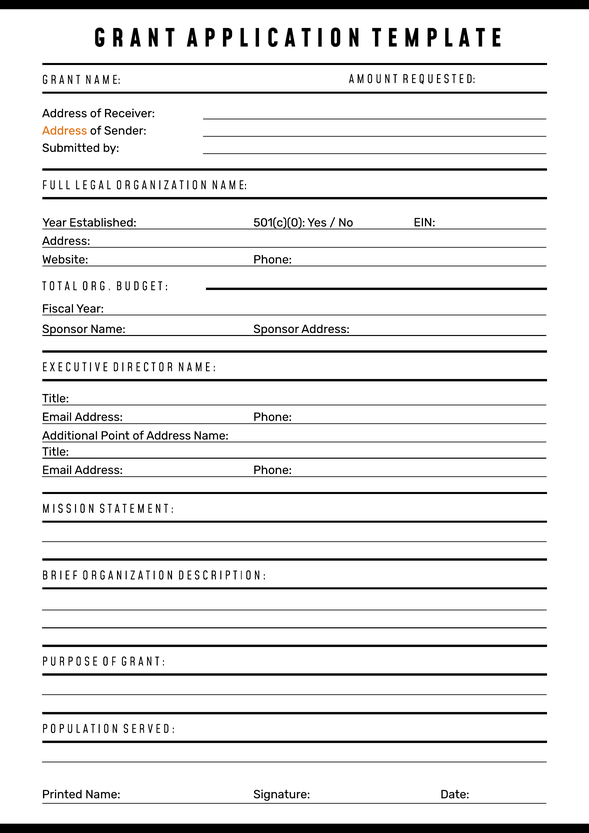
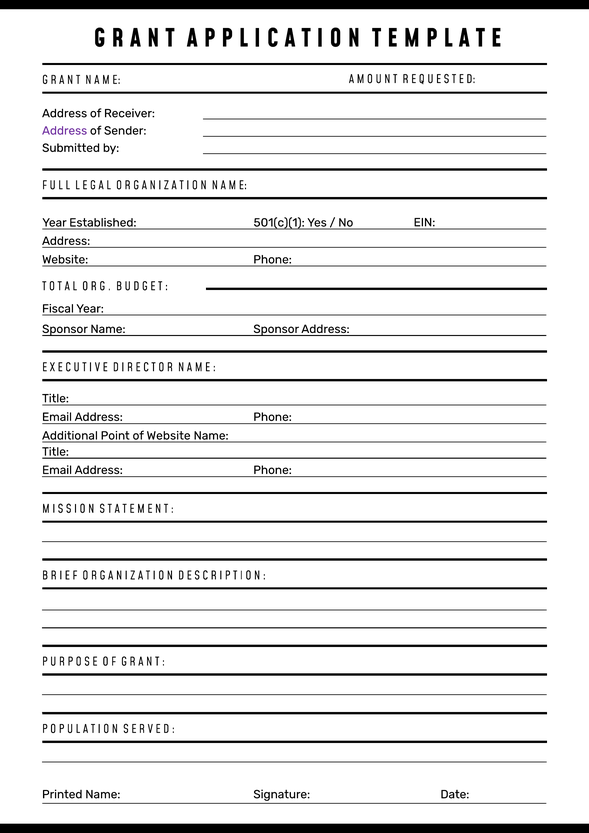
Address colour: orange -> purple (65, 131)
501(c)(0: 501(c)(0 -> 501(c)(1 (279, 223)
of Address: Address -> Website (169, 436)
